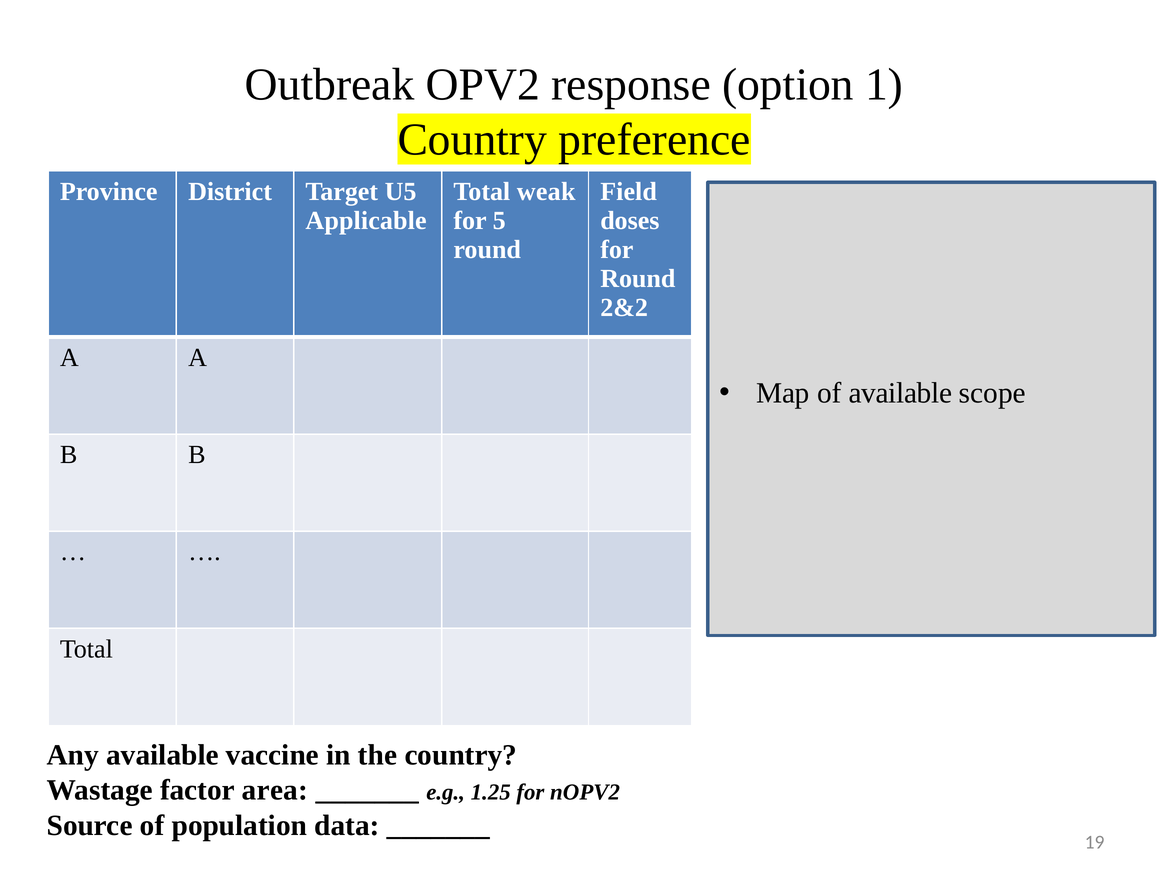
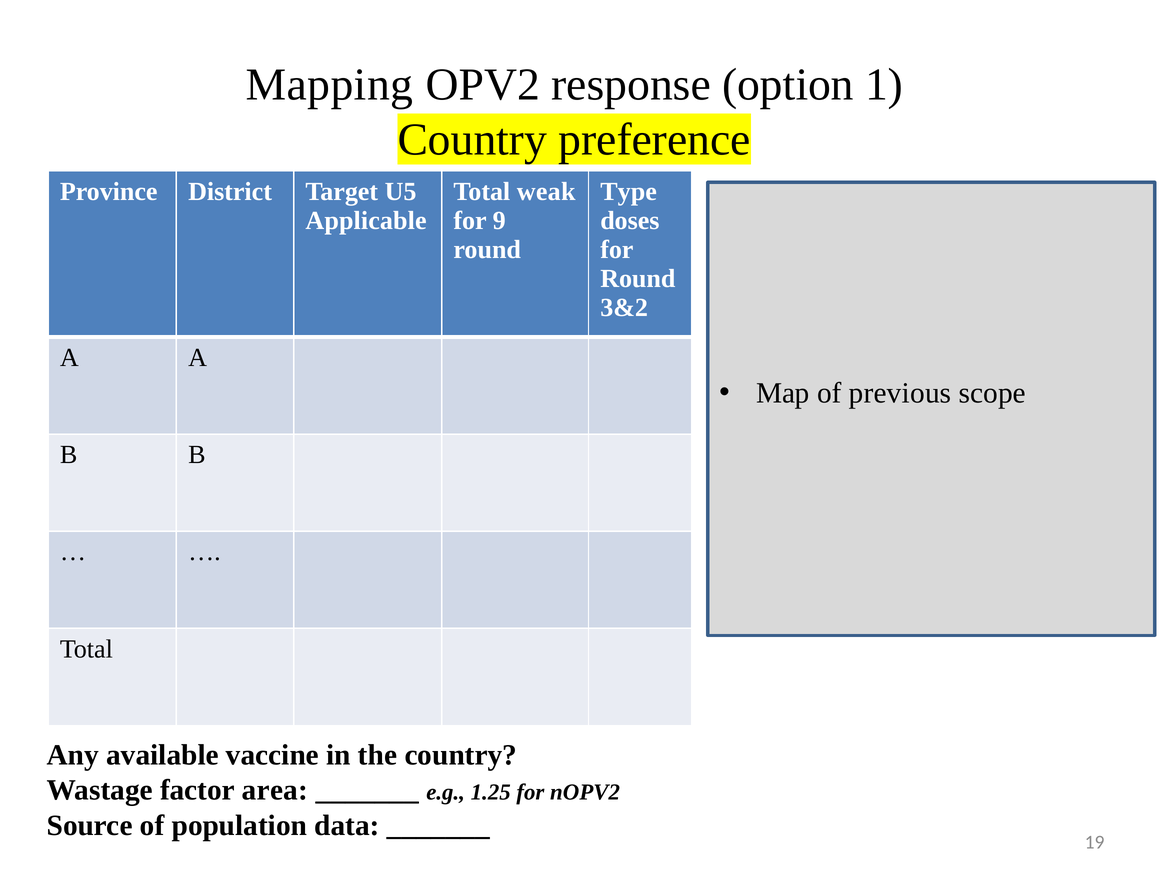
Outbreak: Outbreak -> Mapping (329, 84)
Field: Field -> Type (629, 191)
5: 5 -> 9 (499, 220)
2&2: 2&2 -> 3&2 (624, 307)
of available: available -> previous (900, 393)
